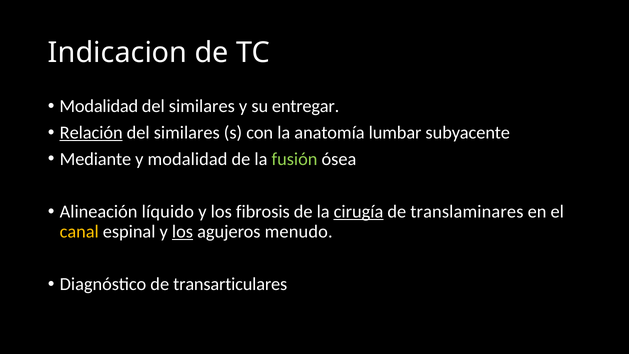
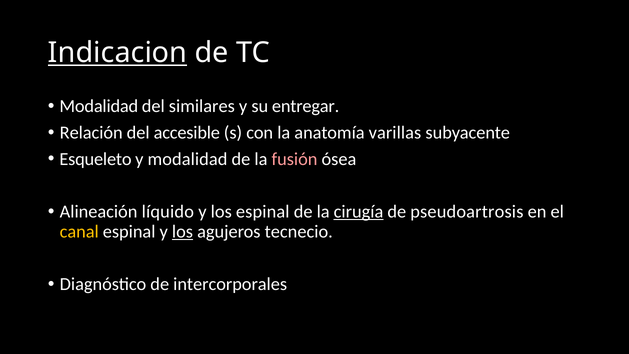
Indicacion underline: none -> present (118, 53)
Relación underline: present -> none (91, 133)
similares: similares -> accesible (187, 133)
lumbar: lumbar -> varillas (395, 133)
Mediante: Mediante -> Esqueleto (95, 159)
fusión colour: light green -> pink (295, 159)
los fibrosis: fibrosis -> espinal (263, 212)
translaminares: translaminares -> pseudoartrosis (467, 212)
menudo: menudo -> tecnecio (299, 231)
transarticulares: transarticulares -> intercorporales (230, 284)
